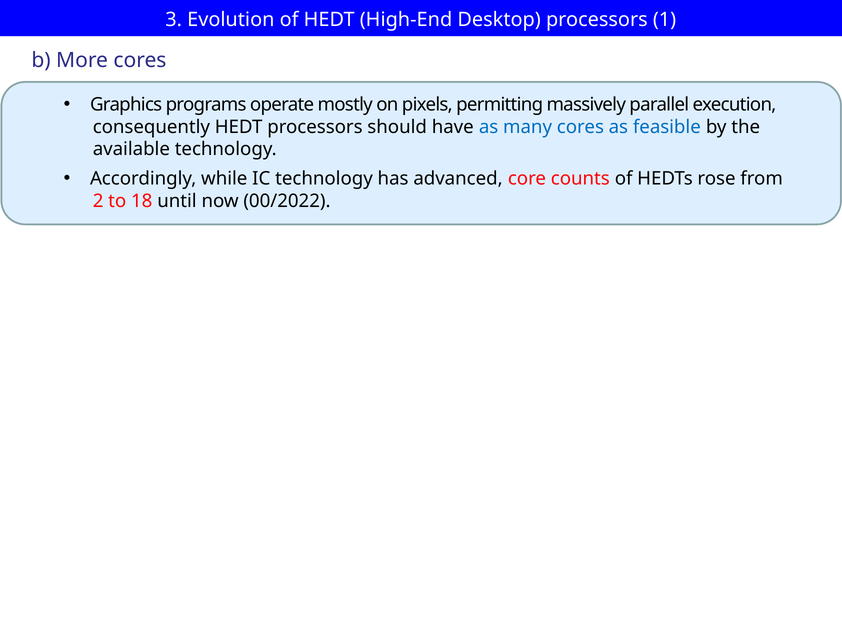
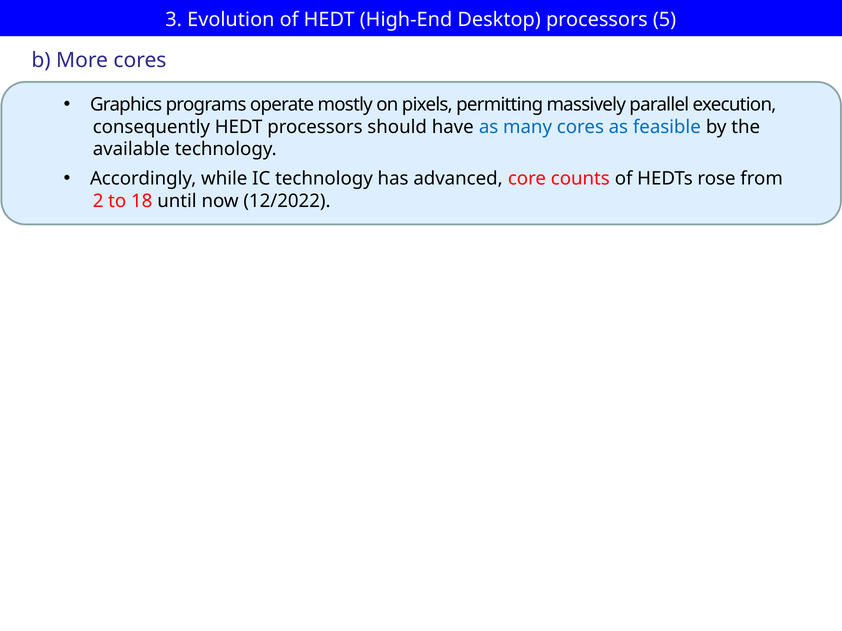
1: 1 -> 5 (665, 19)
00/2022: 00/2022 -> 12/2022 (287, 201)
